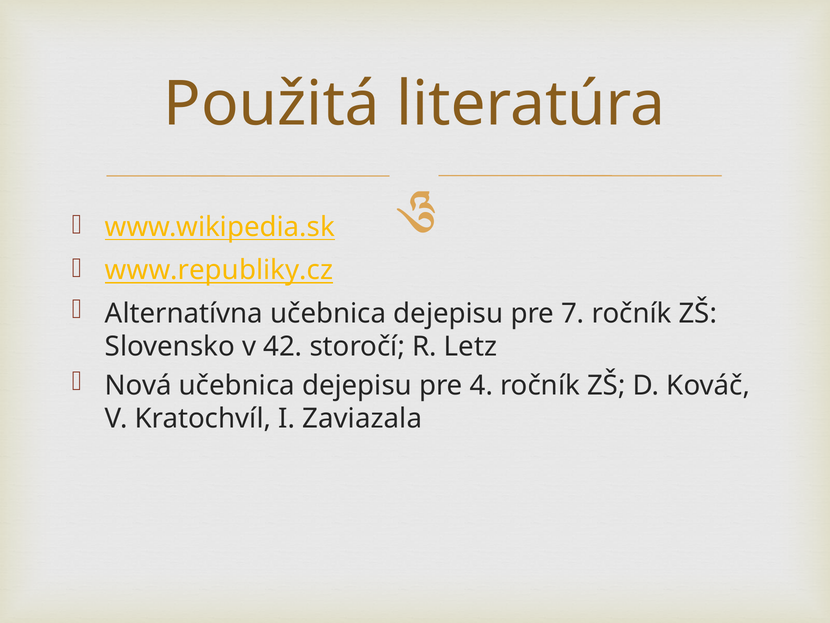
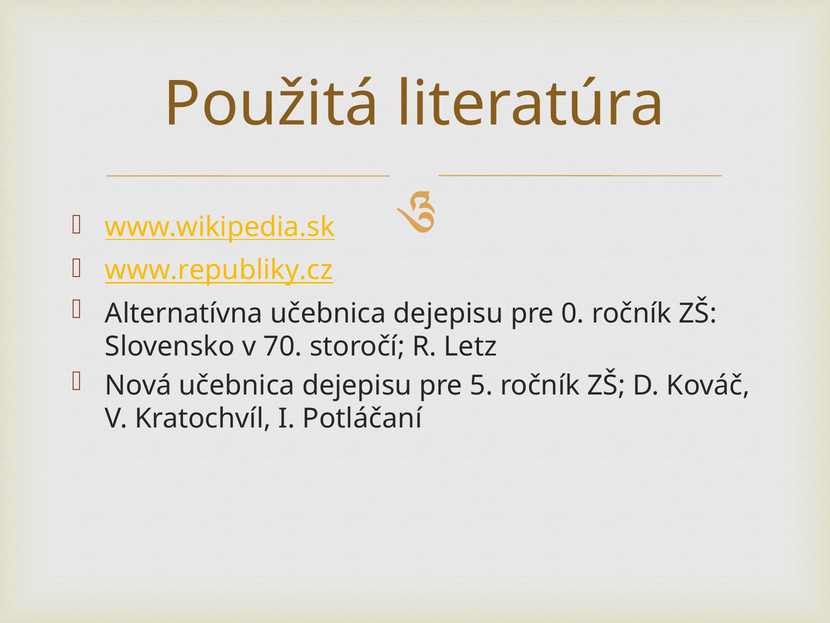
7: 7 -> 0 (573, 313)
42: 42 -> 70 (283, 347)
4: 4 -> 5 (481, 385)
Zaviazala: Zaviazala -> Potláčaní (362, 418)
